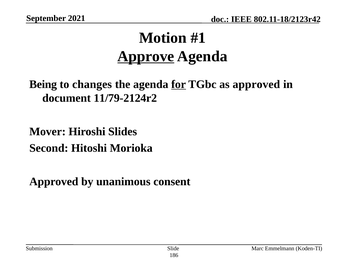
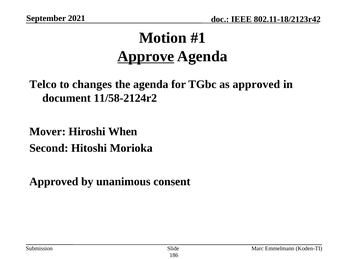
Being: Being -> Telco (43, 84)
for underline: present -> none (179, 84)
11/79-2124r2: 11/79-2124r2 -> 11/58-2124r2 (125, 98)
Slides: Slides -> When (123, 131)
